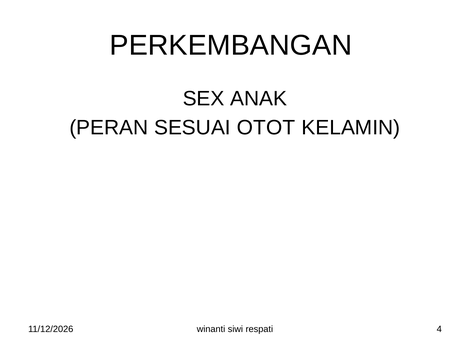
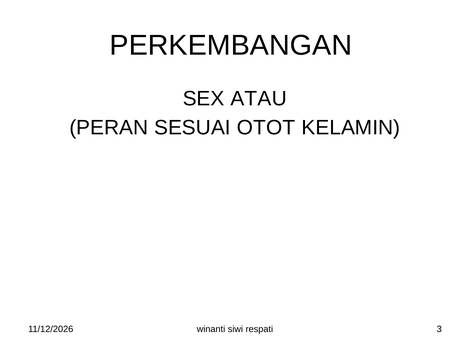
ANAK: ANAK -> ATAU (259, 99)
4: 4 -> 3 (439, 329)
